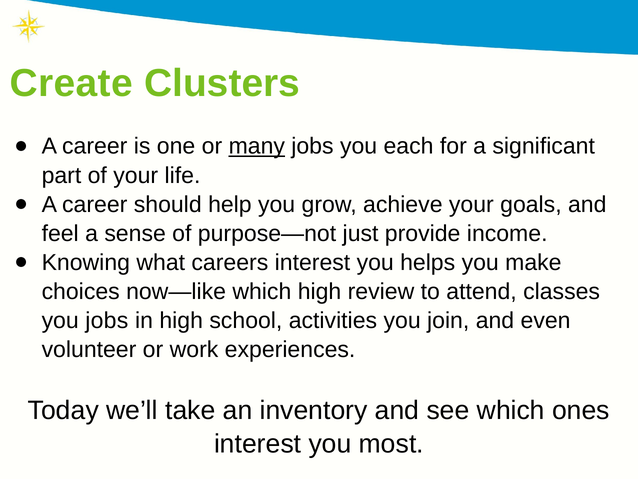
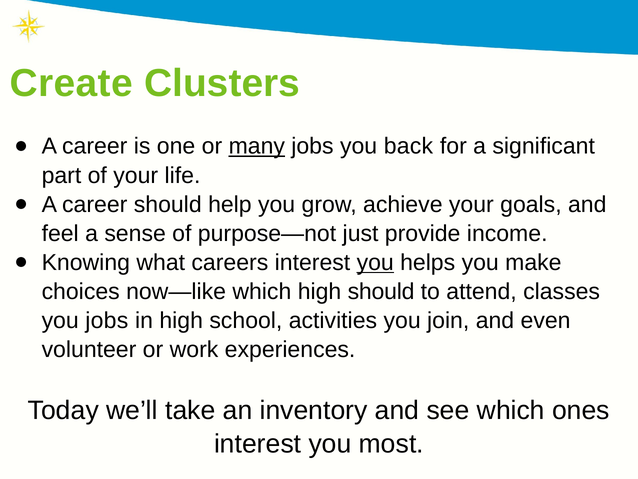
each: each -> back (408, 146)
you underline: none -> present (375, 262)
high review: review -> should (381, 291)
